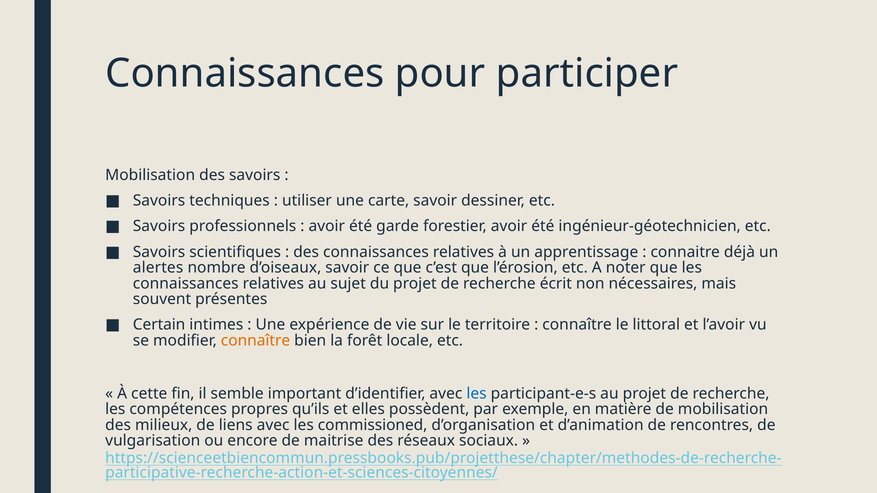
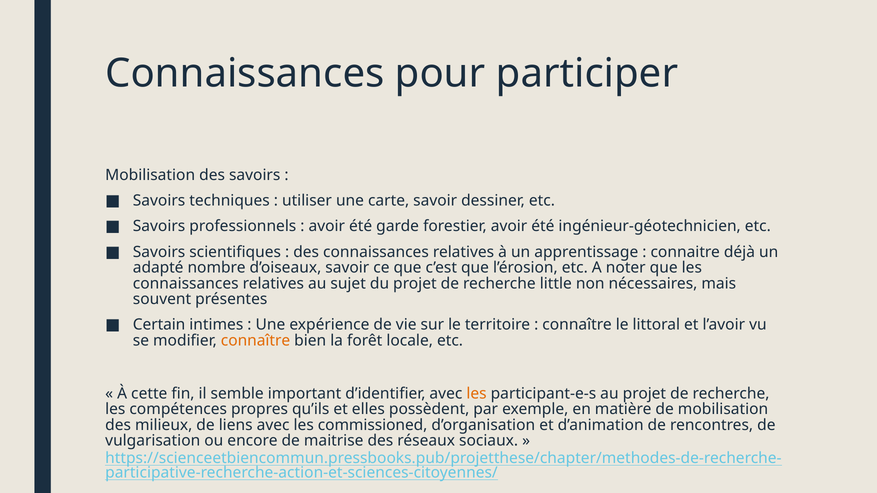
alertes: alertes -> adapté (158, 268)
écrit: écrit -> little (556, 284)
les colour: blue -> orange (477, 394)
